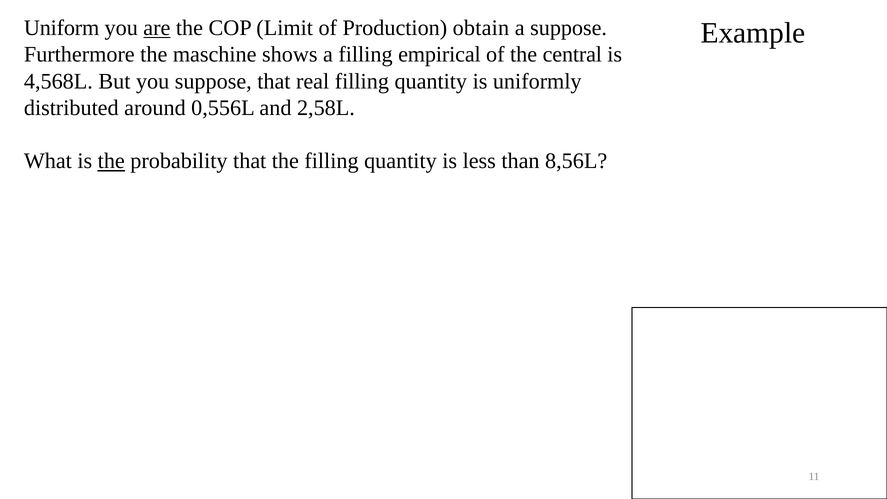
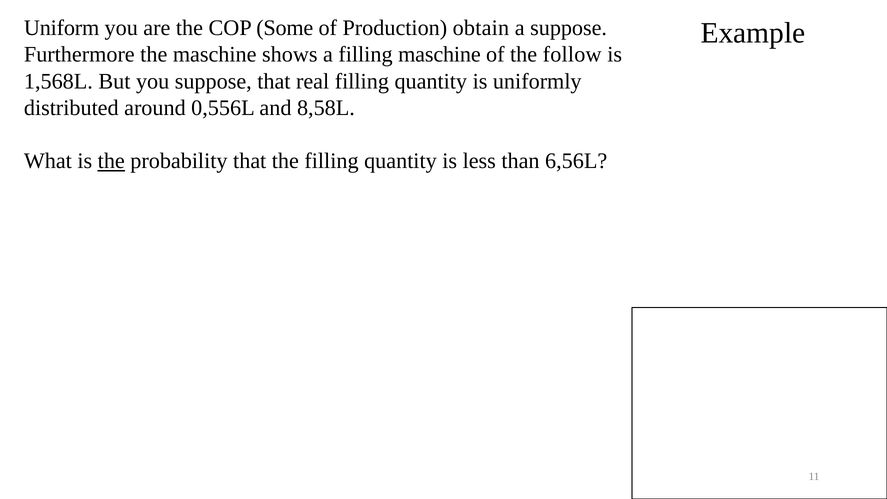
are underline: present -> none (157, 28)
Limit: Limit -> Some (285, 28)
filling empirical: empirical -> maschine (439, 55)
central: central -> follow (572, 55)
4,568L: 4,568L -> 1,568L (58, 81)
2,58L: 2,58L -> 8,58L (326, 108)
8,56L: 8,56L -> 6,56L (576, 161)
